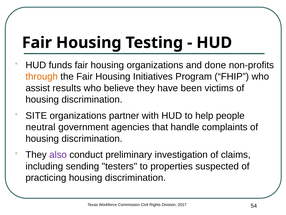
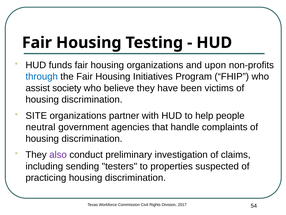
done: done -> upon (215, 65)
through colour: orange -> blue (42, 76)
results: results -> society (67, 88)
